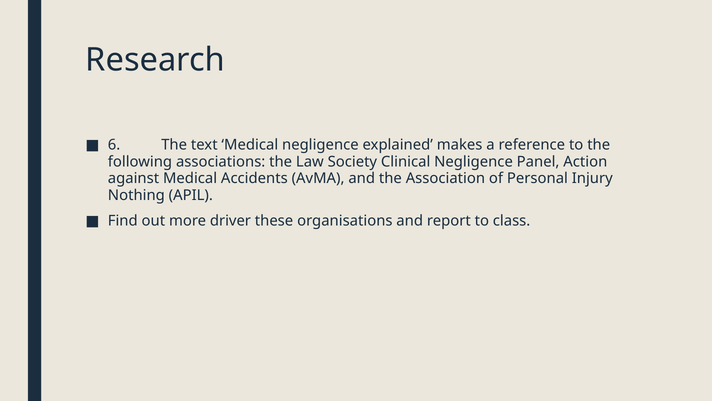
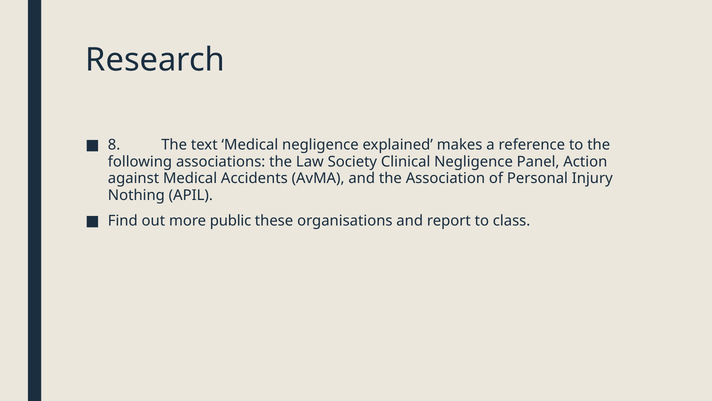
6: 6 -> 8 (114, 145)
driver: driver -> public (231, 221)
